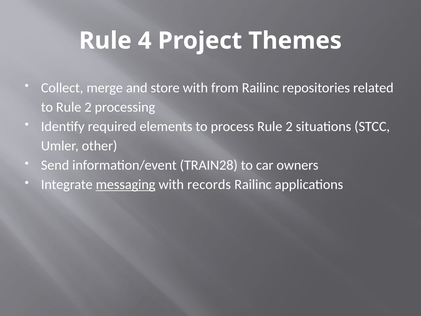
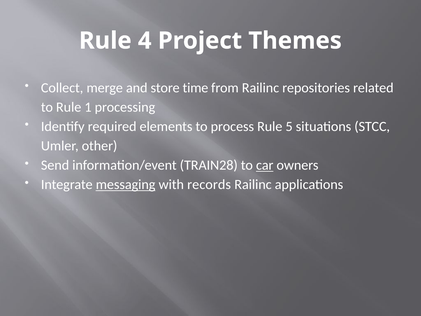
store with: with -> time (195, 88)
to Rule 2: 2 -> 1 (88, 107)
process Rule 2: 2 -> 5 (289, 126)
car underline: none -> present (265, 165)
